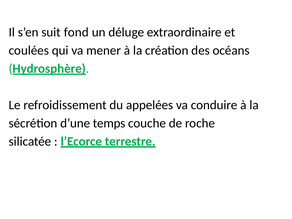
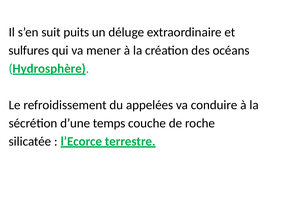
fond: fond -> puits (76, 32)
coulées: coulées -> sulfures (29, 50)
